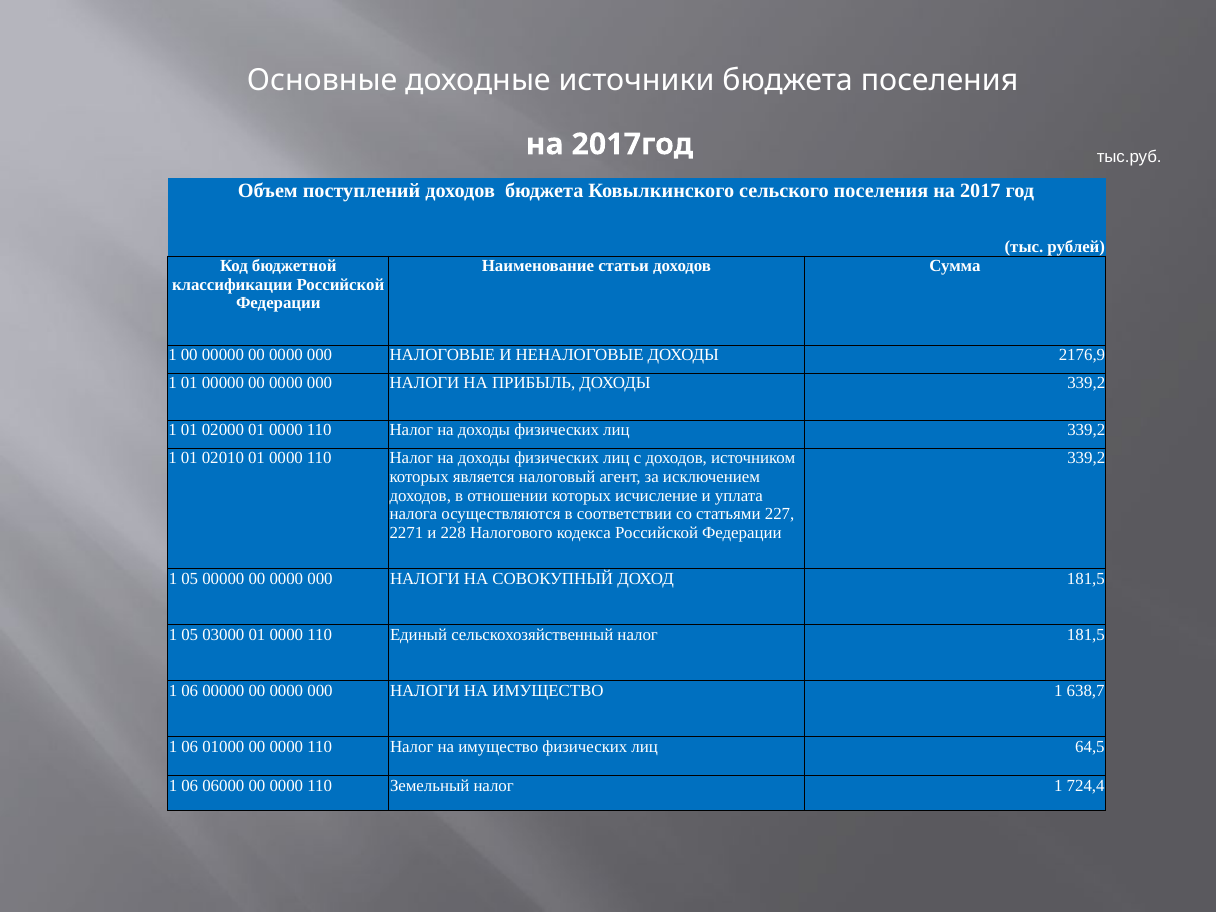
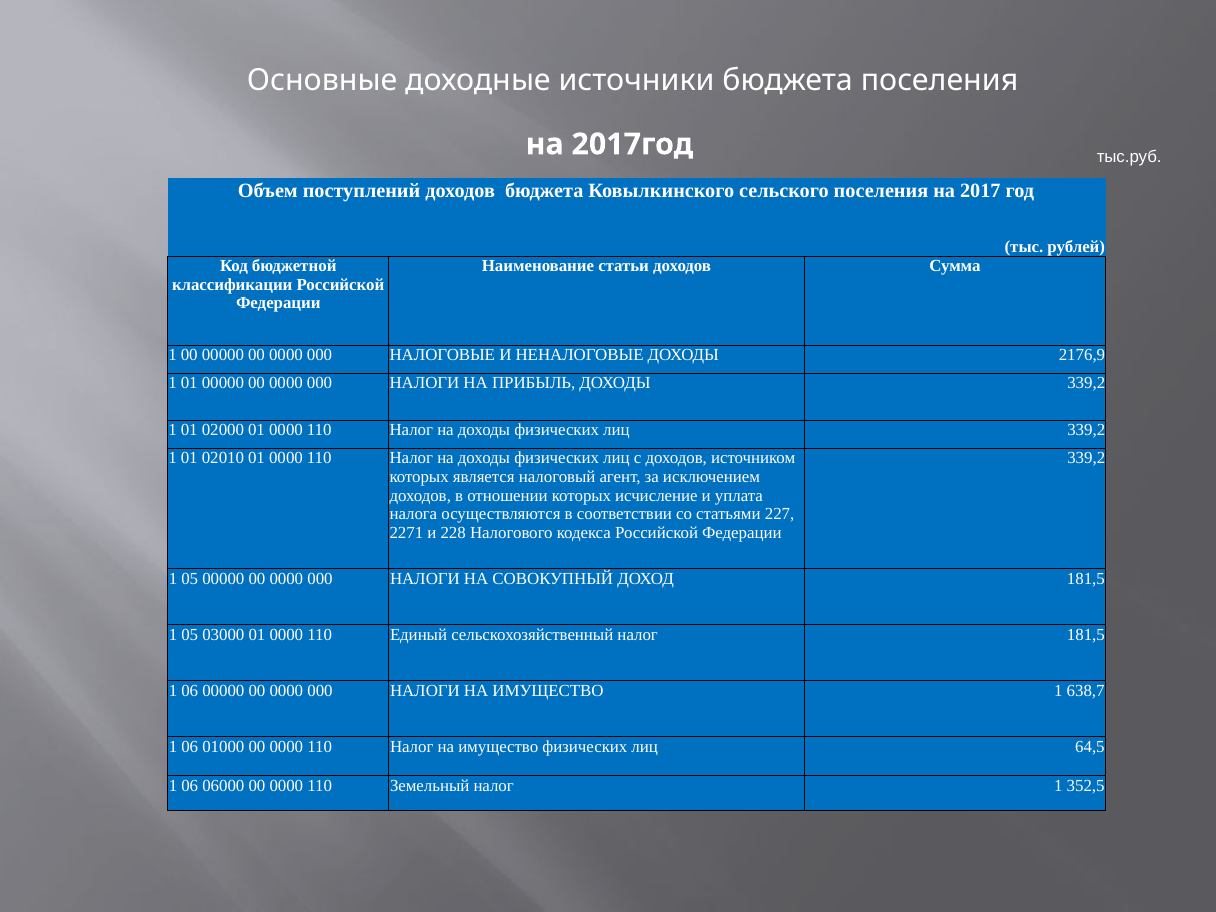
724,4: 724,4 -> 352,5 (1086, 786)
